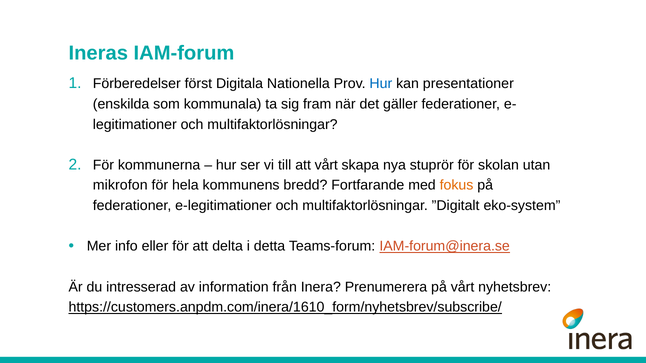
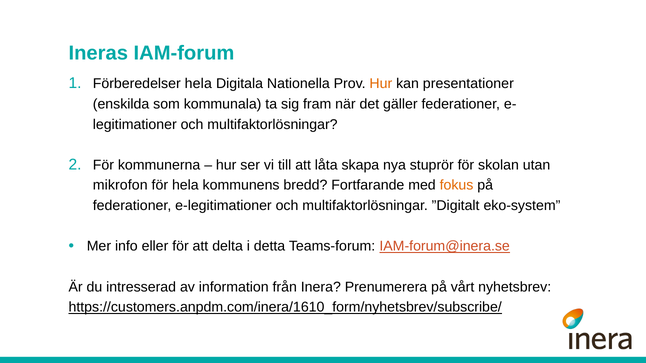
Förberedelser först: först -> hela (198, 84)
Hur colour: blue -> orange (381, 84)
att vårt: vårt -> låta (326, 165)
